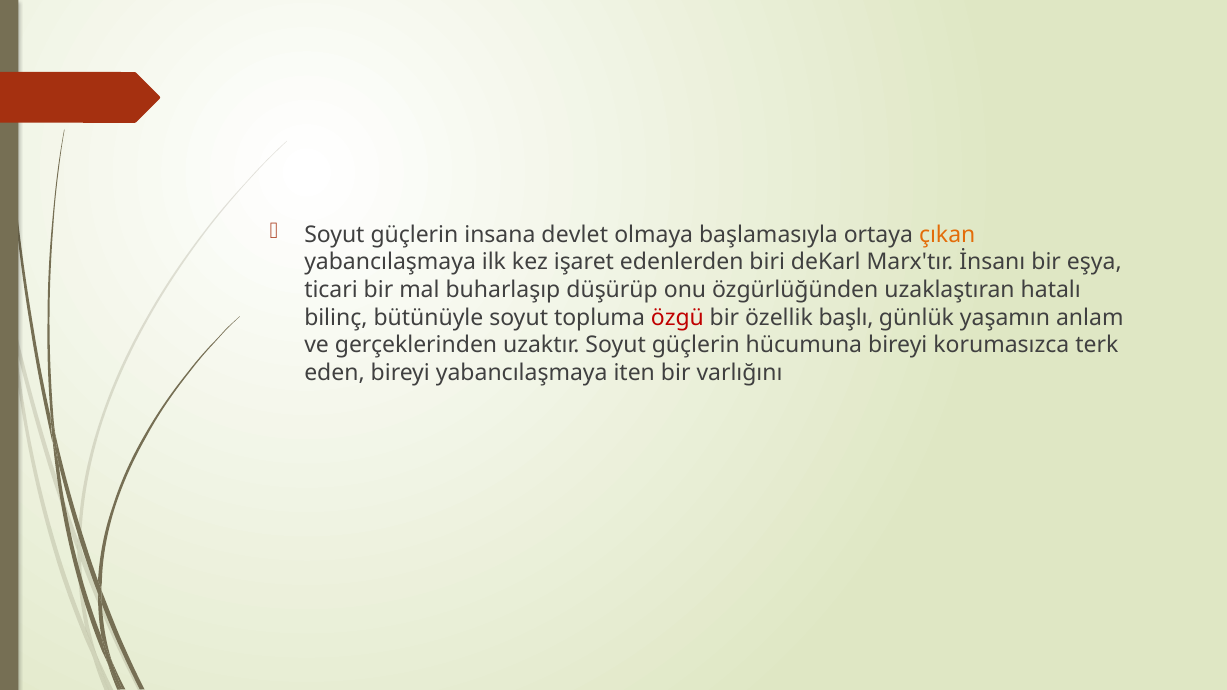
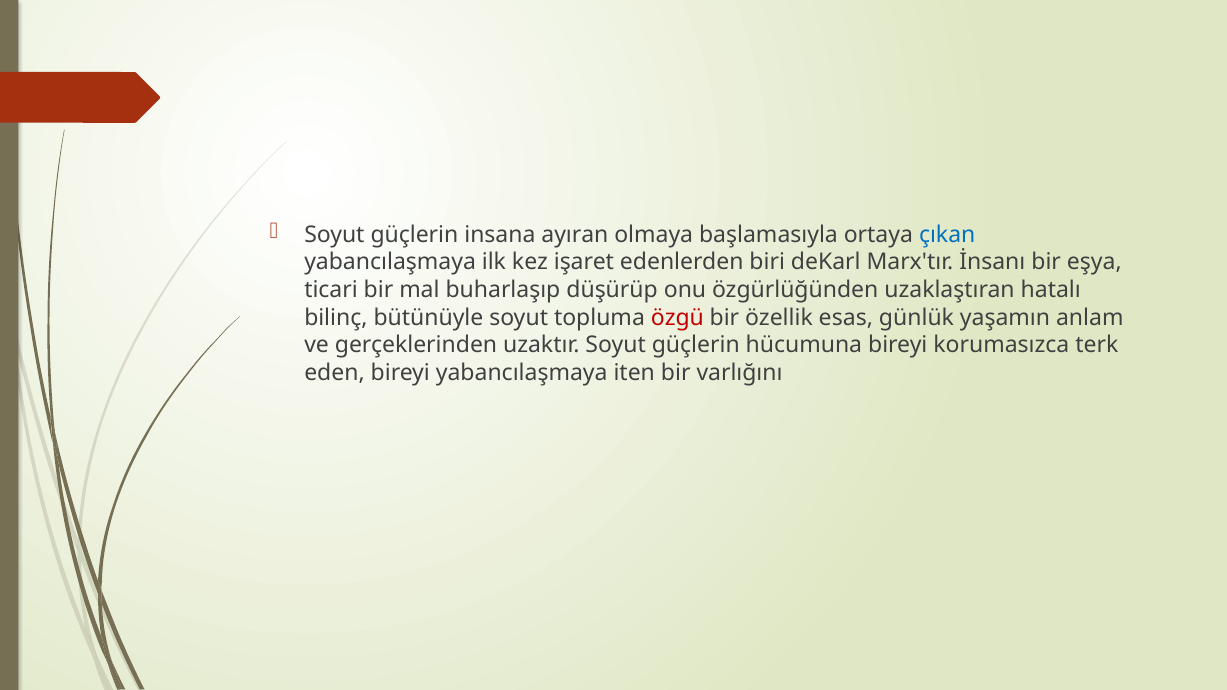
devlet: devlet -> ayıran (575, 235)
çıkan colour: orange -> blue (947, 235)
başlı: başlı -> esas (846, 318)
